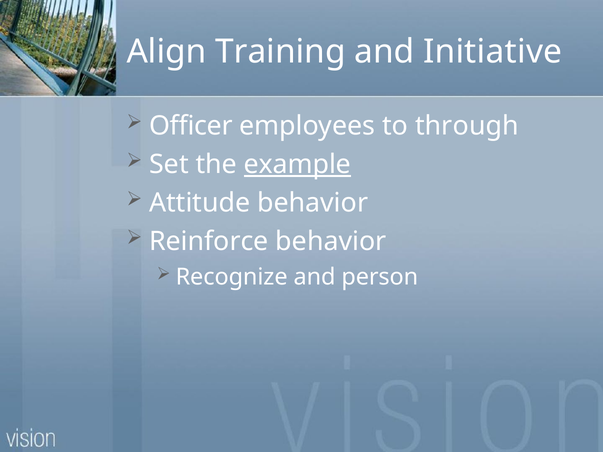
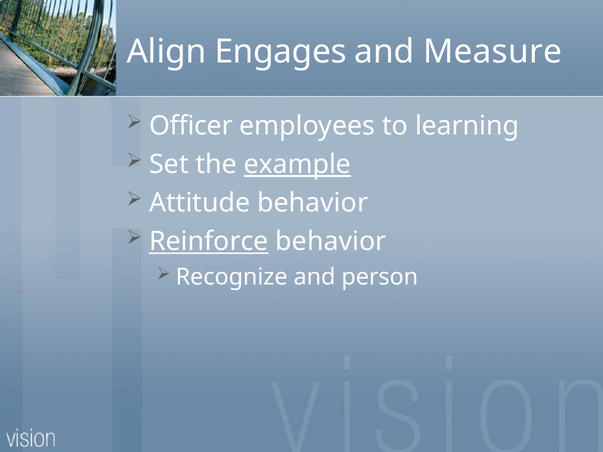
Training: Training -> Engages (281, 52)
Initiative: Initiative -> Measure (493, 52)
through: through -> learning (467, 126)
Reinforce underline: none -> present (209, 242)
